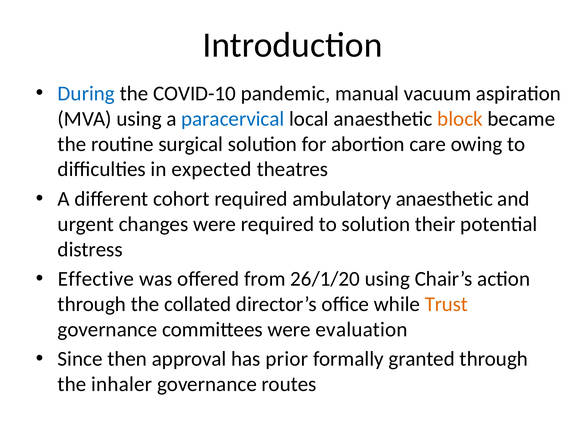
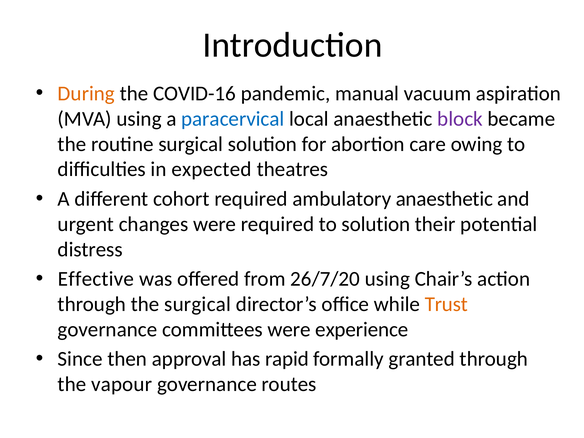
During colour: blue -> orange (86, 93)
COVID-10: COVID-10 -> COVID-16 (194, 93)
block colour: orange -> purple (460, 119)
26/1/20: 26/1/20 -> 26/7/20 (325, 279)
the collated: collated -> surgical (198, 304)
evaluation: evaluation -> experience (362, 330)
prior: prior -> rapid (287, 359)
inhaler: inhaler -> vapour (122, 384)
